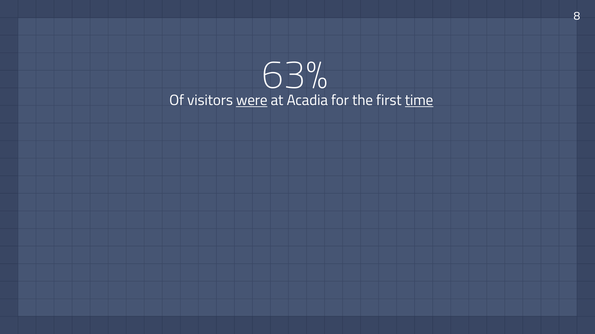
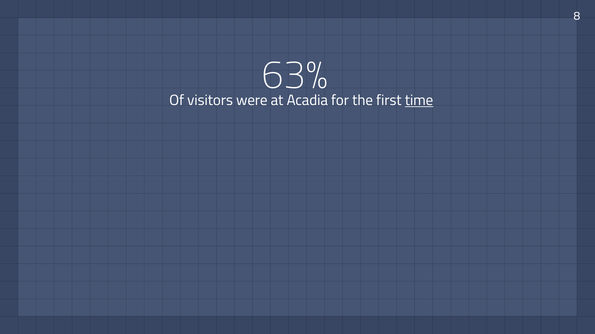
were underline: present -> none (252, 101)
